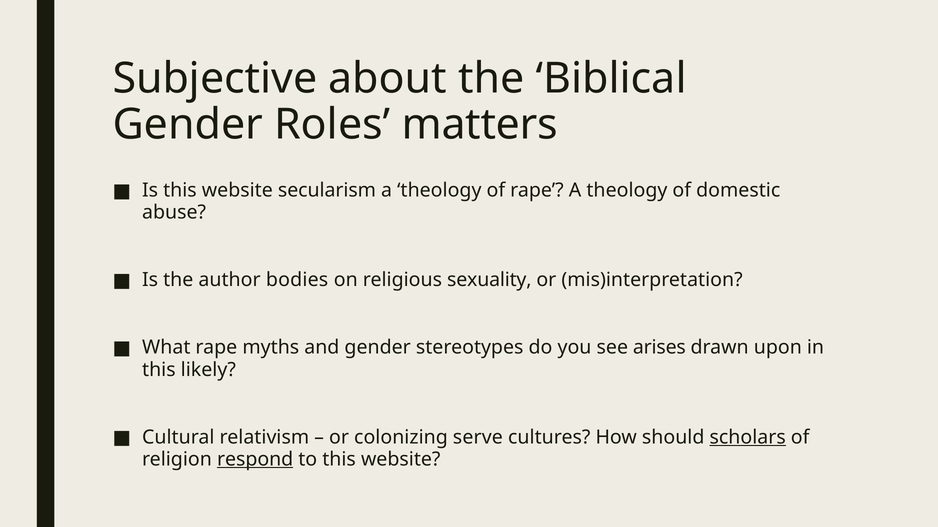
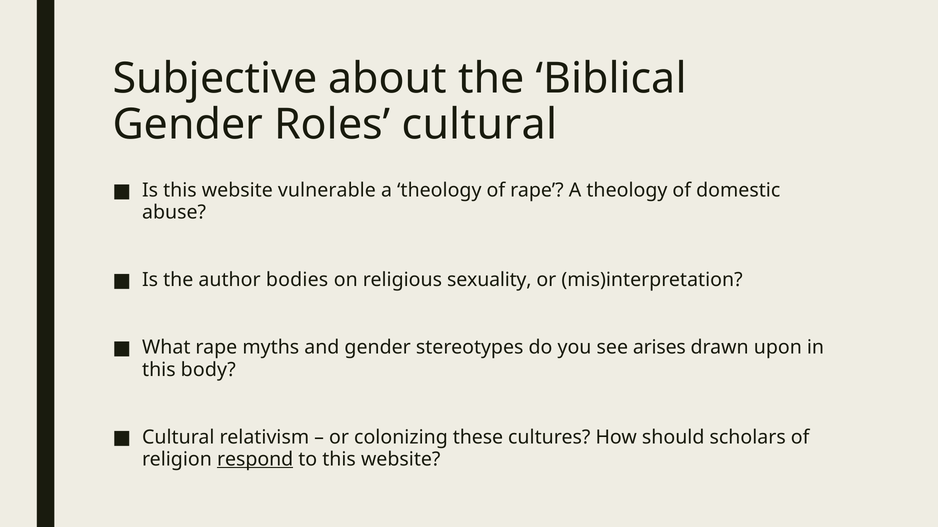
Roles matters: matters -> cultural (479, 125)
secularism: secularism -> vulnerable (327, 191)
likely: likely -> body (208, 370)
serve: serve -> these (478, 438)
scholars underline: present -> none (748, 438)
